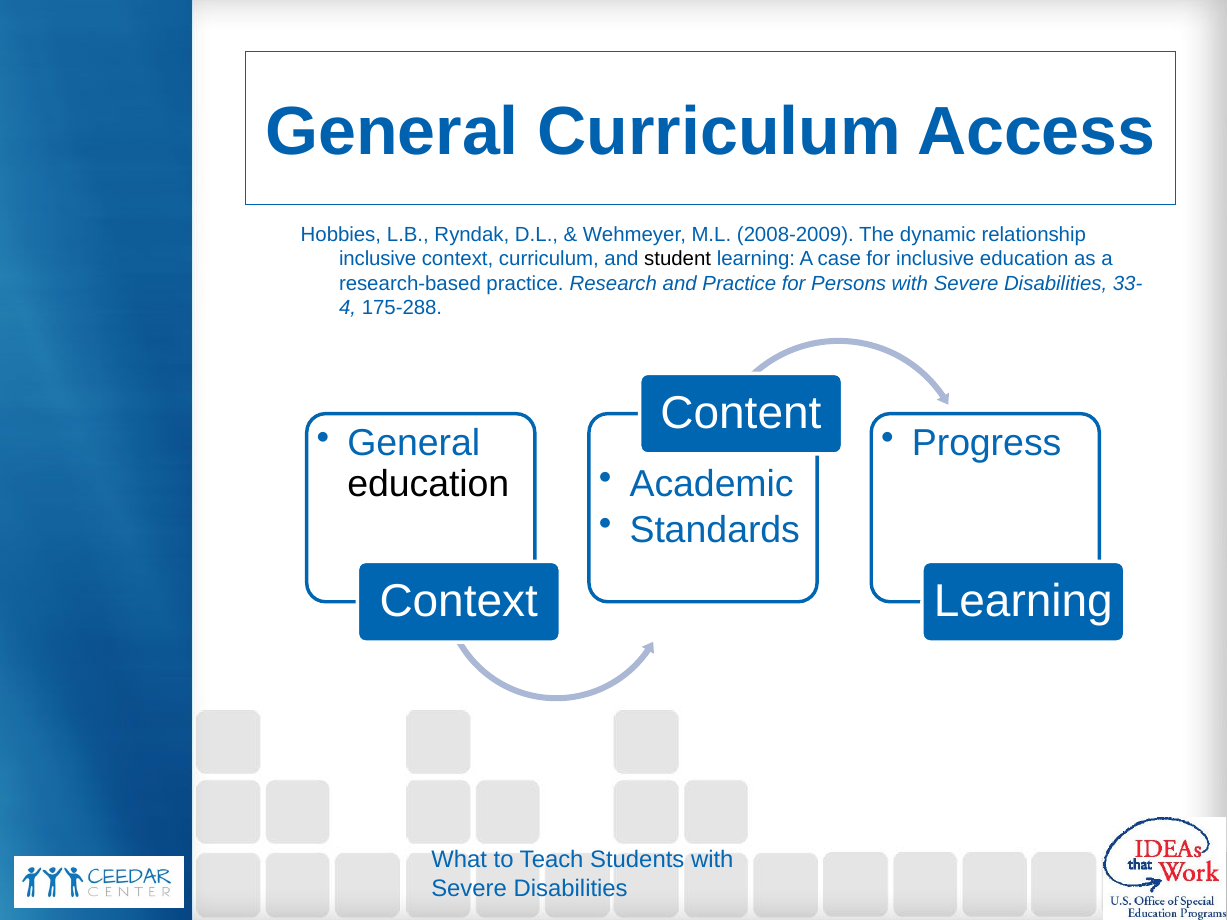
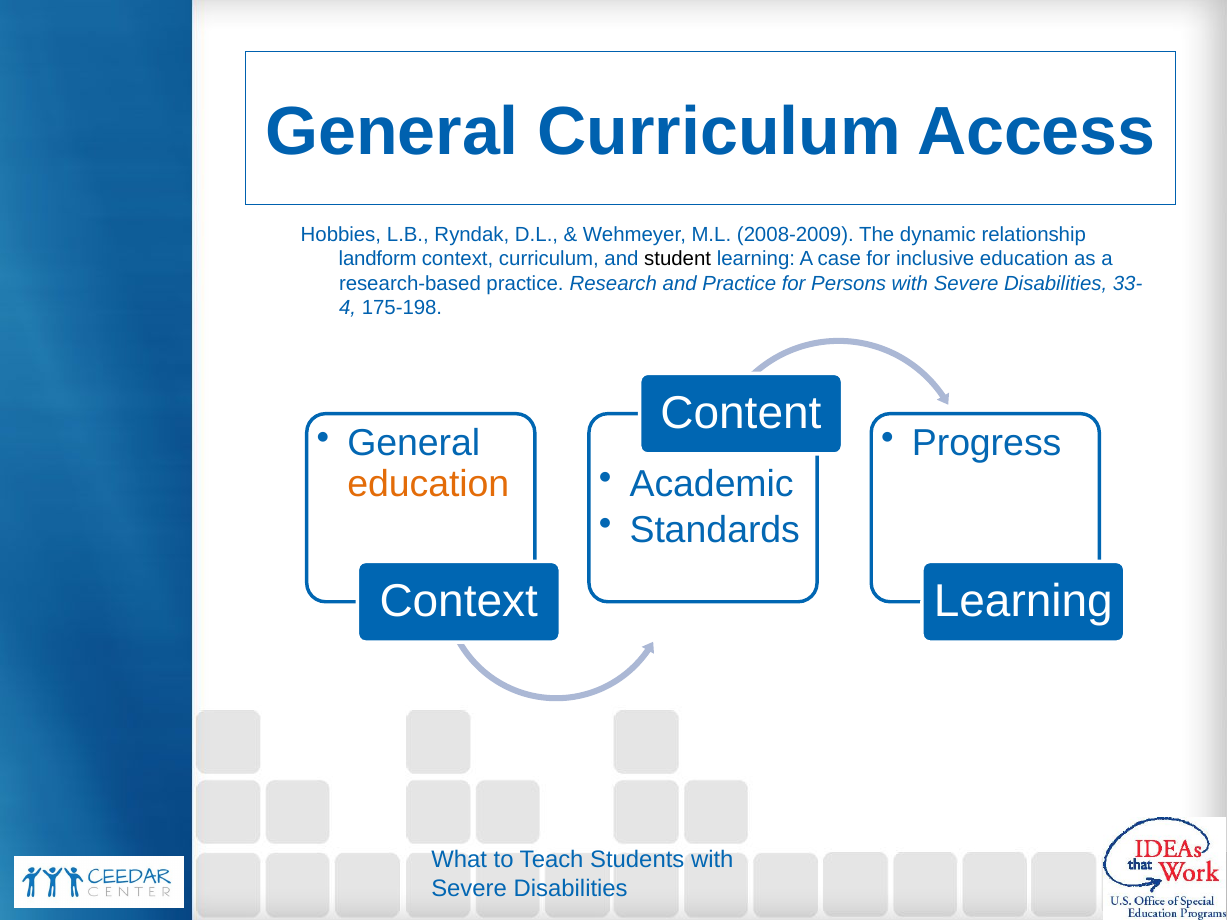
inclusive: inclusive -> landform (378, 259)
175-288: 175-288 -> 175-198 (402, 308)
education colour: black -> orange (428, 484)
